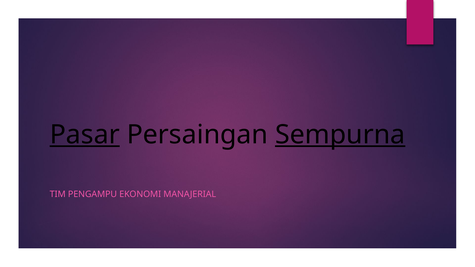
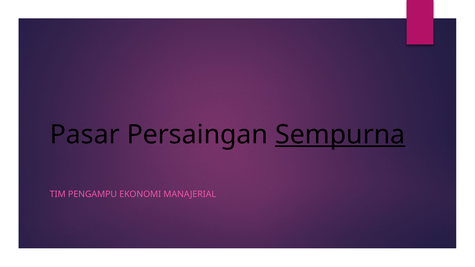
Pasar underline: present -> none (85, 135)
